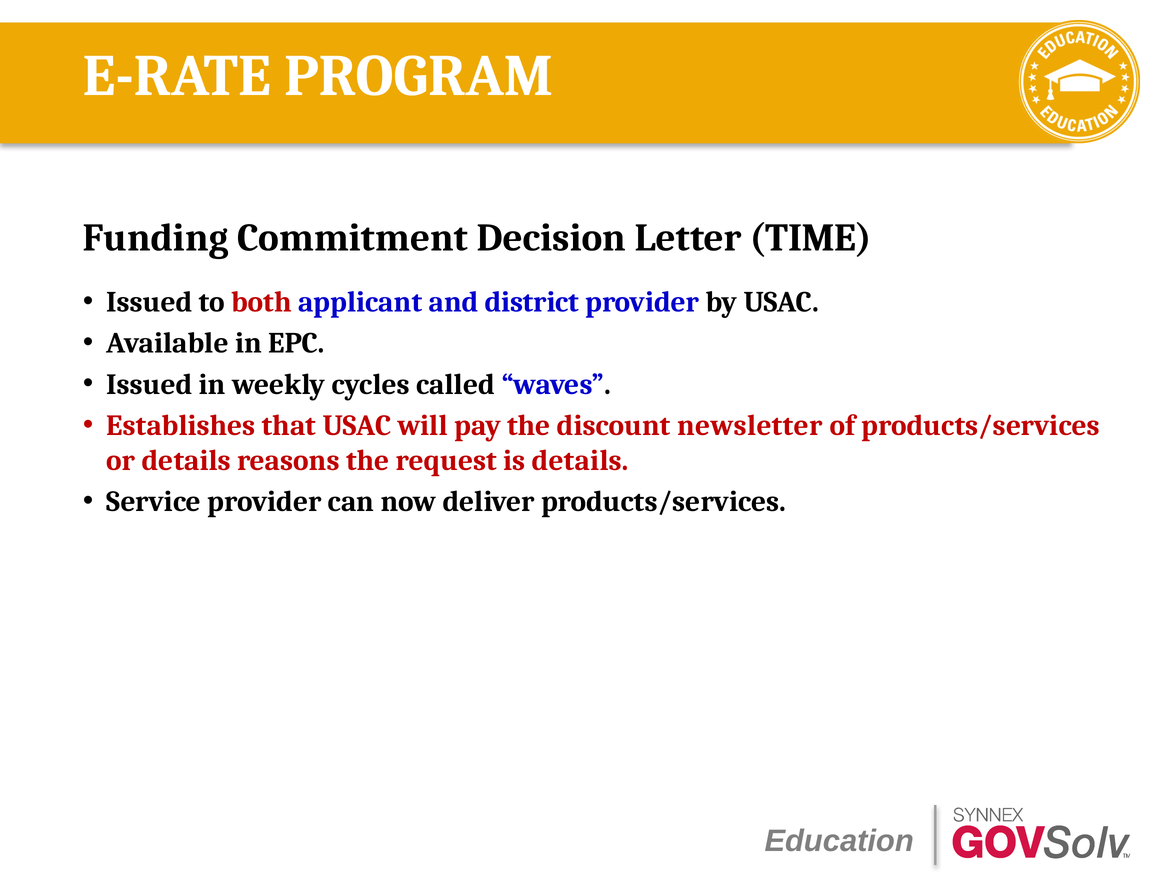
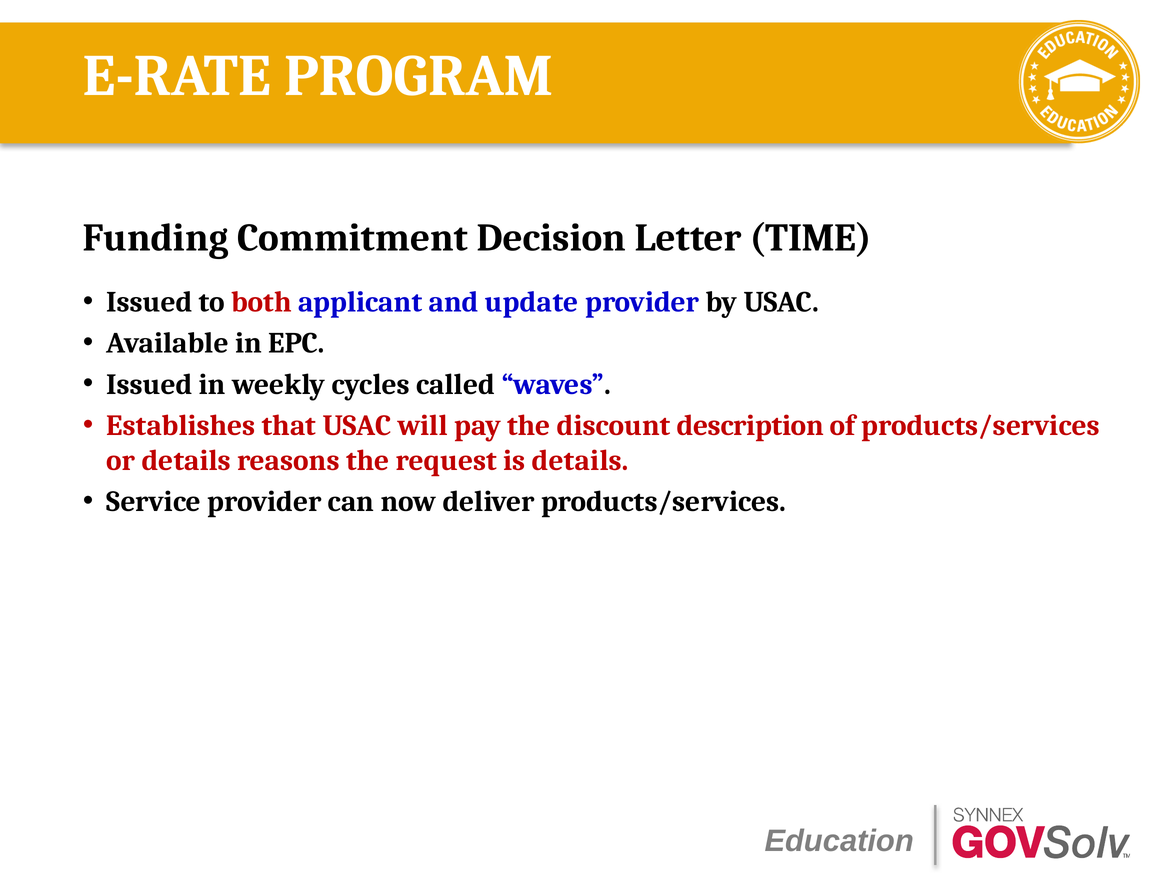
district: district -> update (532, 302)
newsletter: newsletter -> description (750, 425)
